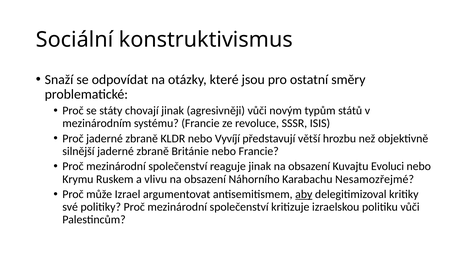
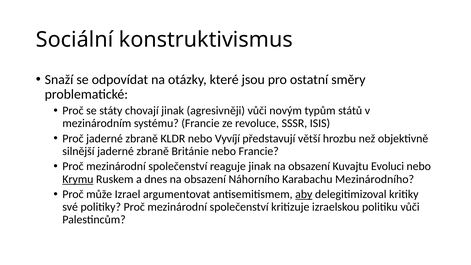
Krymu underline: none -> present (78, 179)
vlivu: vlivu -> dnes (156, 179)
Nesamozřejmé: Nesamozřejmé -> Mezinárodního (375, 179)
